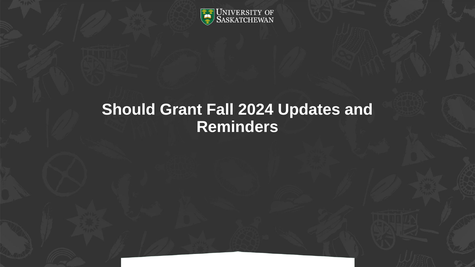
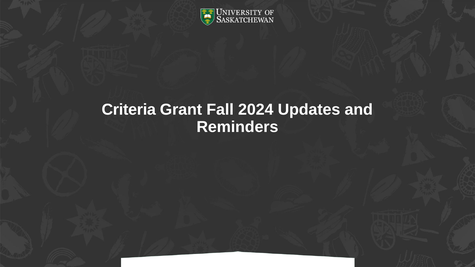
Should: Should -> Criteria (129, 110)
